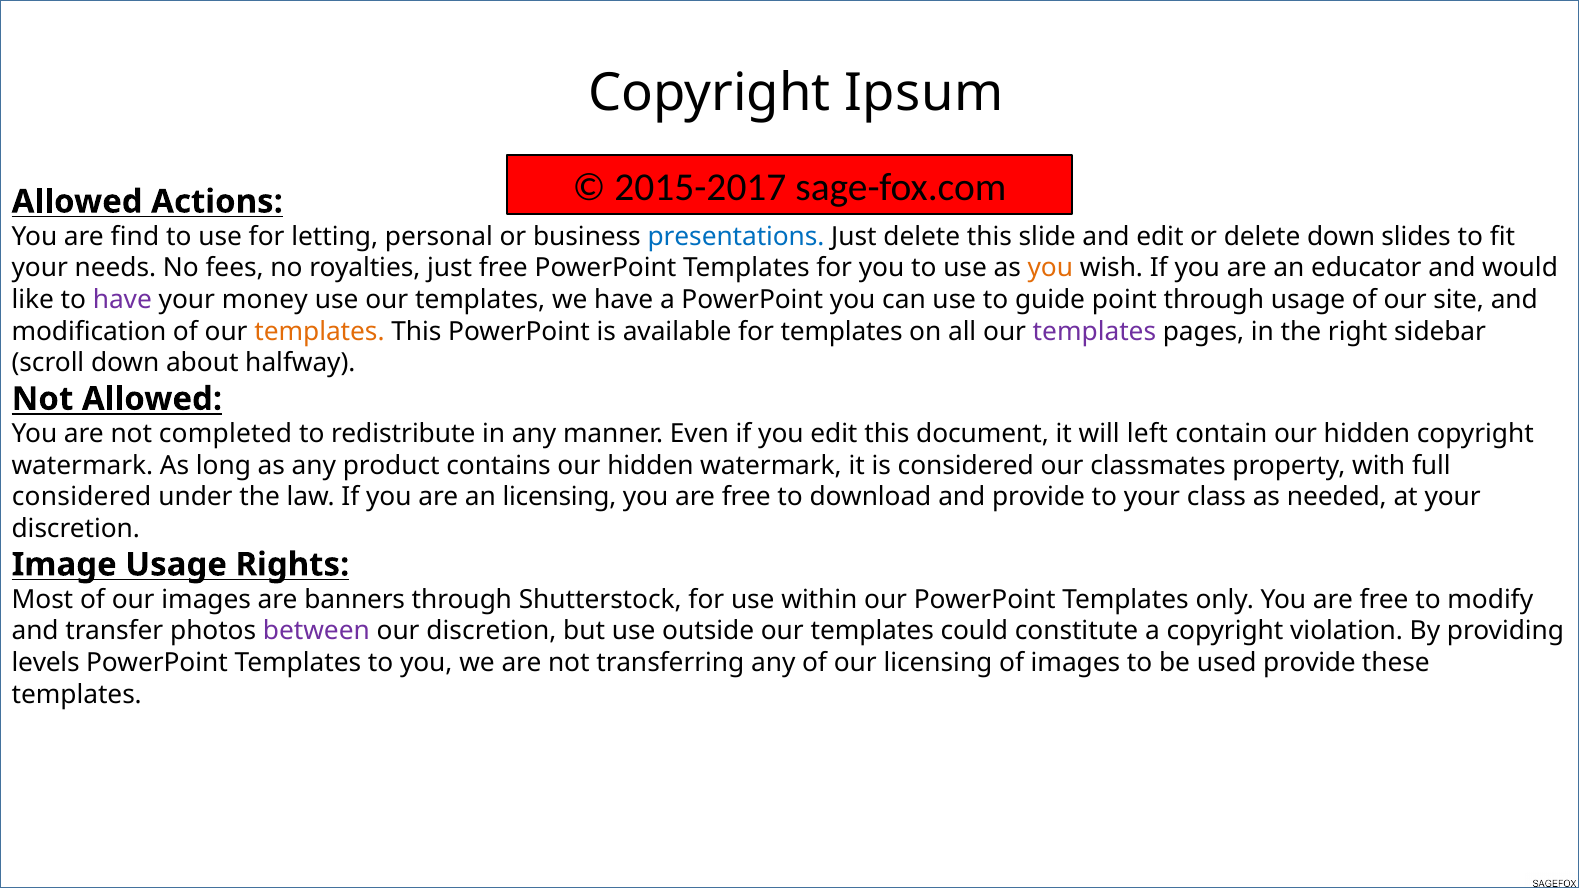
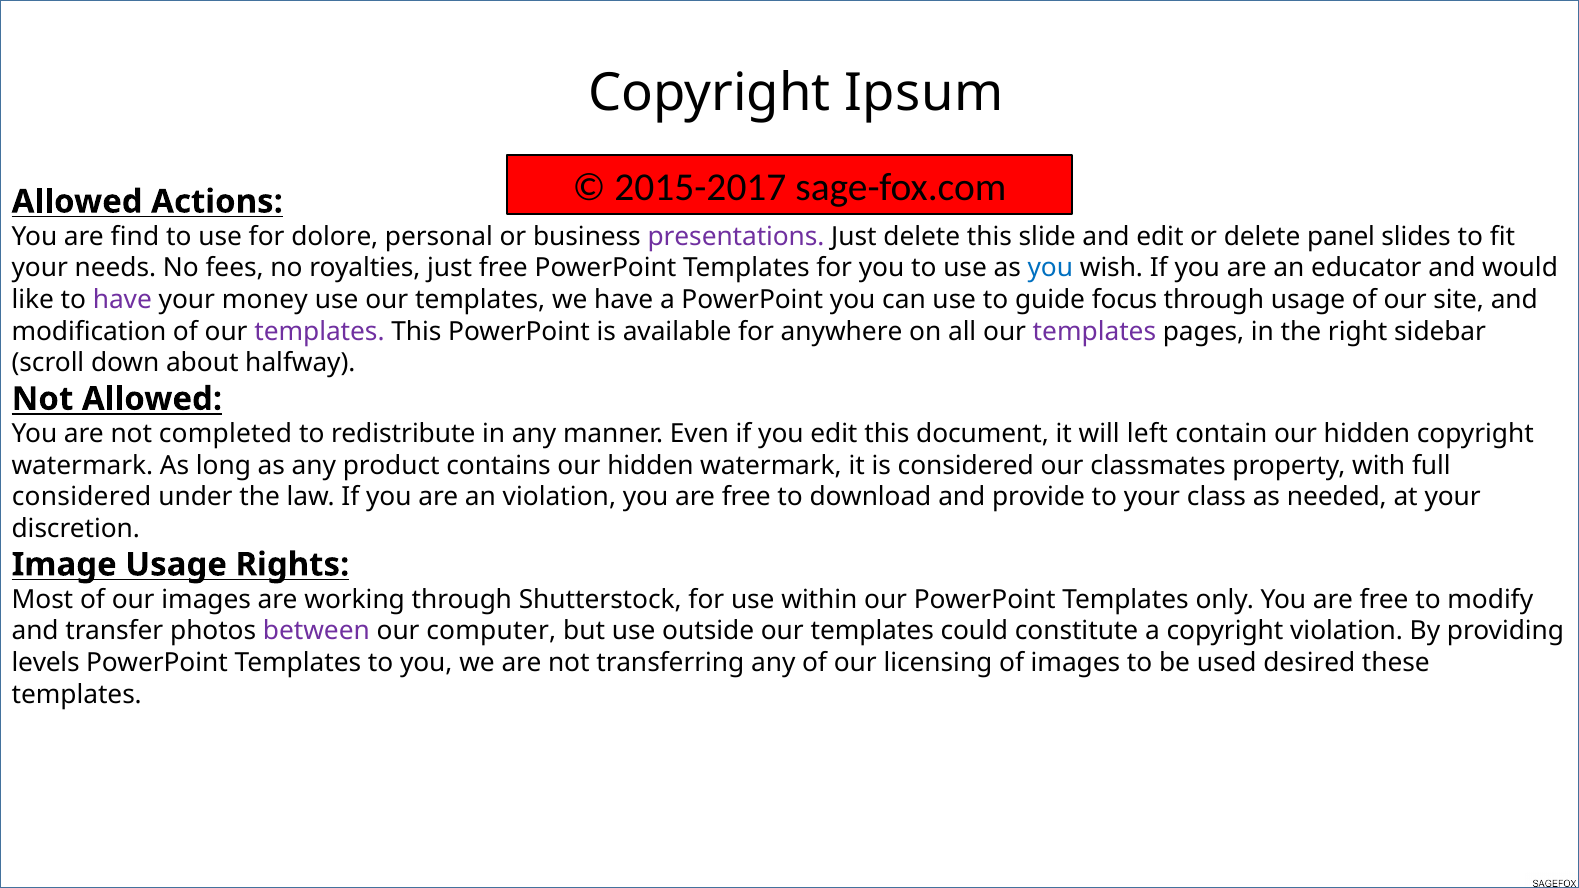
letting: letting -> dolore (335, 237)
presentations colour: blue -> purple (736, 237)
delete down: down -> panel (1341, 237)
you colour: orange -> blue (1050, 268)
point: point -> focus (1125, 300)
templates colour: orange -> purple (319, 331)
for templates: templates -> anywhere (842, 331)
an licensing: licensing -> violation (559, 497)
banners: banners -> working (355, 600)
our discretion: discretion -> computer (491, 631)
used provide: provide -> desired (1309, 663)
